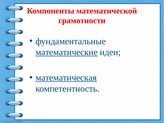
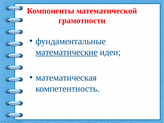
математическая underline: present -> none (66, 78)
